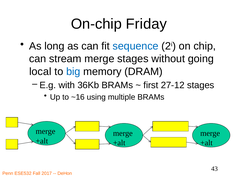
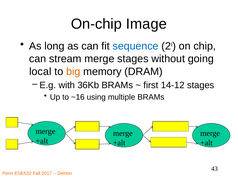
Friday: Friday -> Image (146, 24)
big colour: blue -> orange (73, 71)
27-12: 27-12 -> 14-12 (173, 85)
